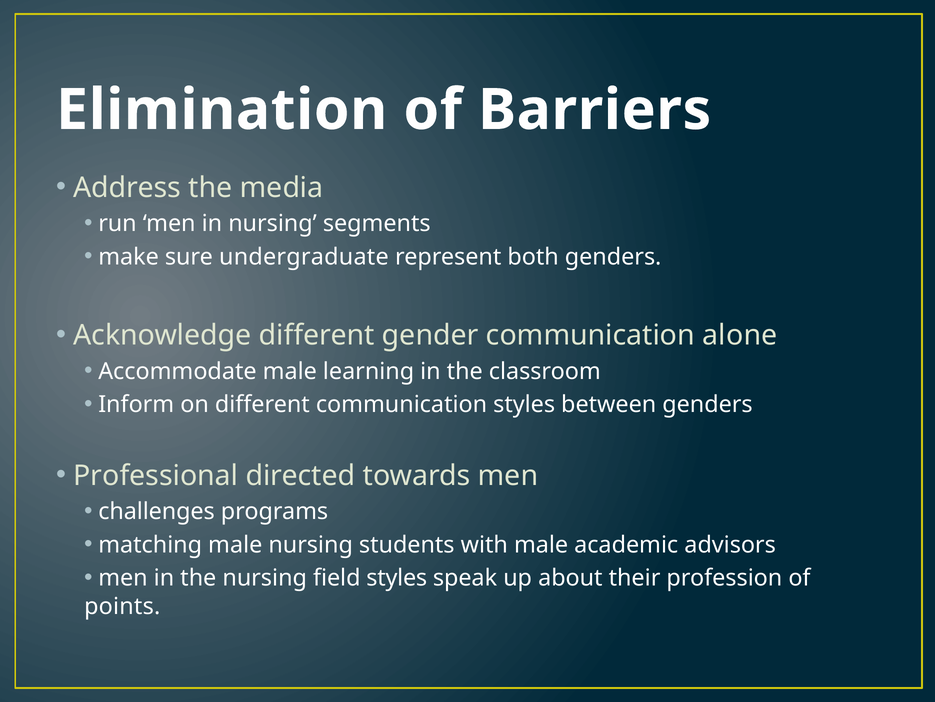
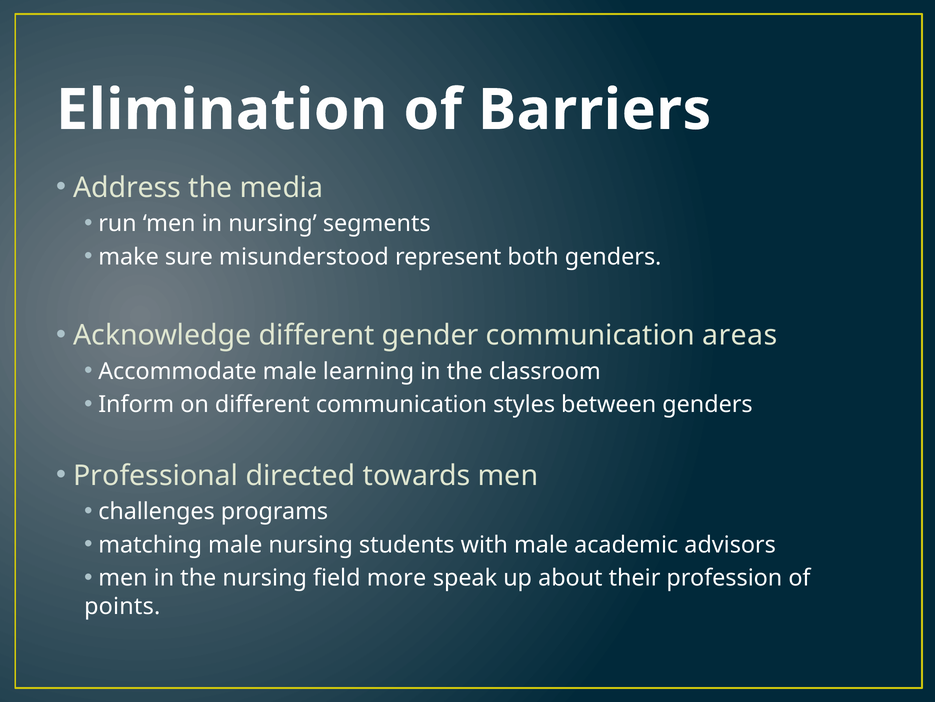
undergraduate: undergraduate -> misunderstood (304, 257)
alone: alone -> areas (740, 335)
field styles: styles -> more (397, 578)
